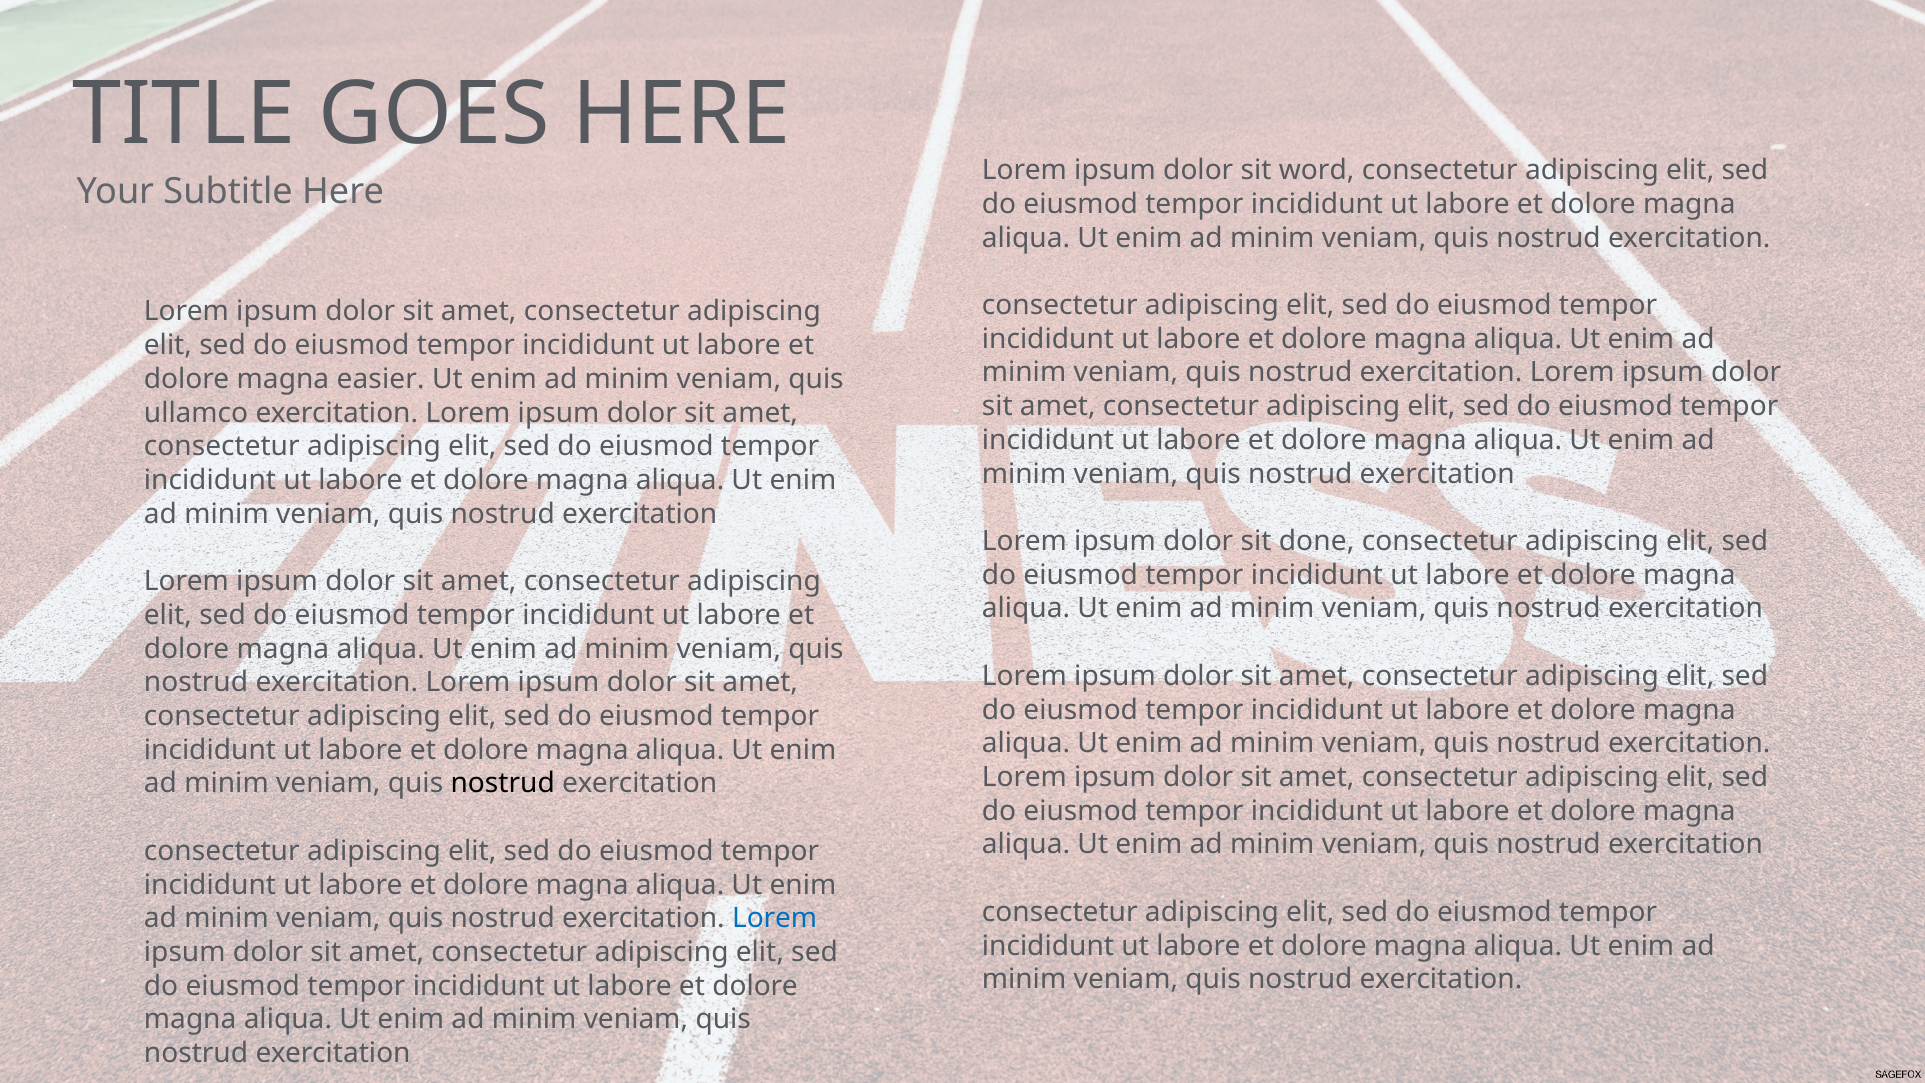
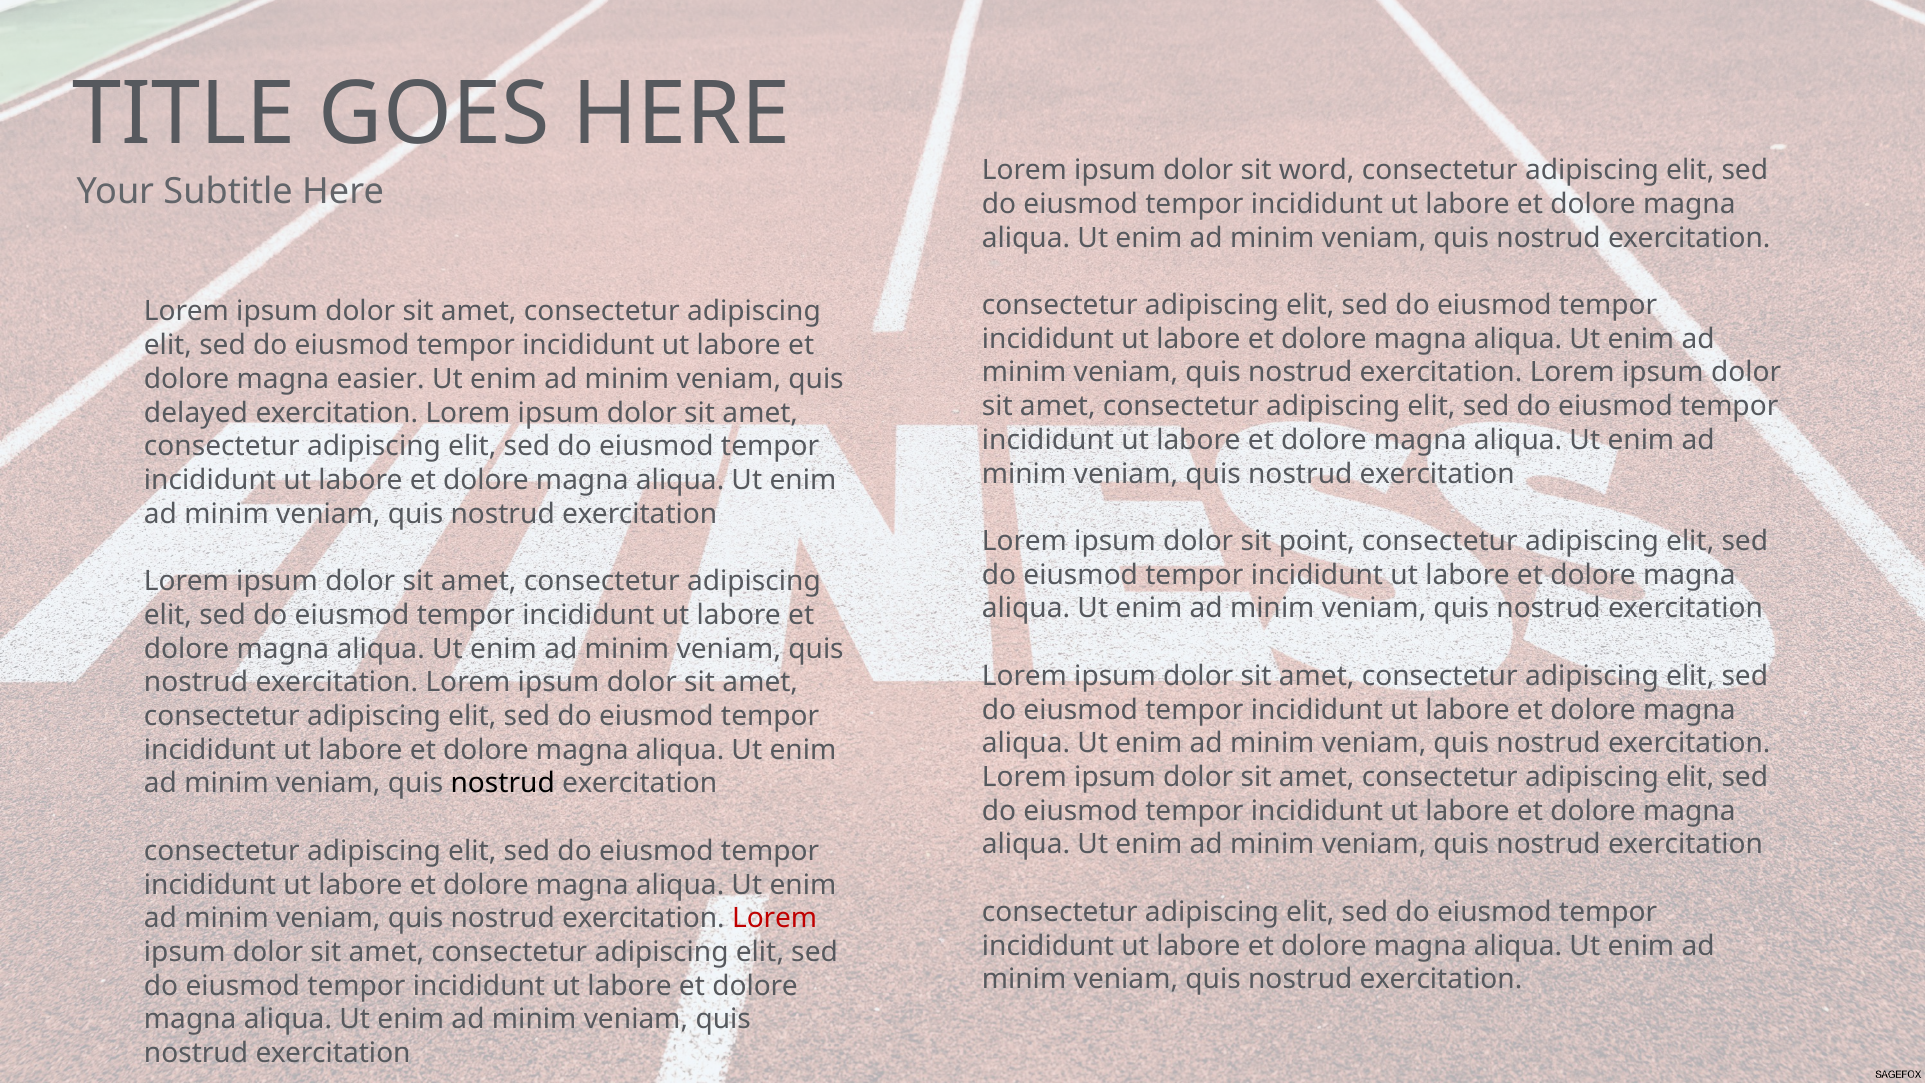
ullamco: ullamco -> delayed (196, 413)
done: done -> point (1317, 541)
Lorem colour: blue -> red (775, 918)
